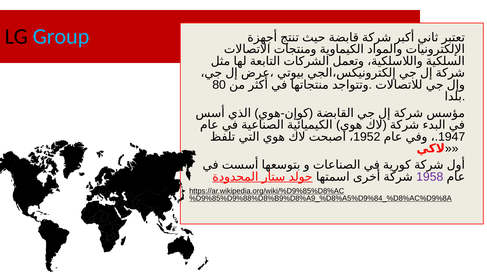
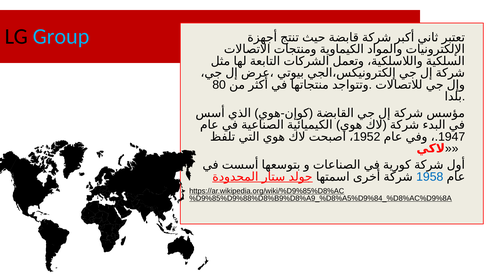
1958 colour: purple -> blue (430, 177)
